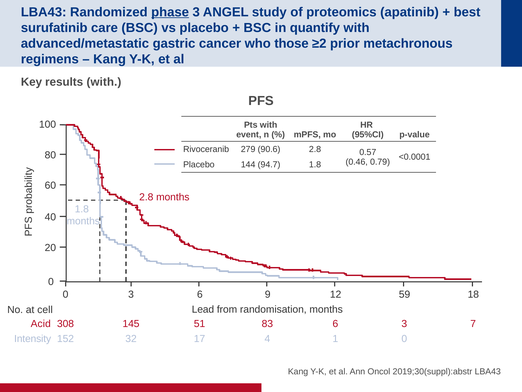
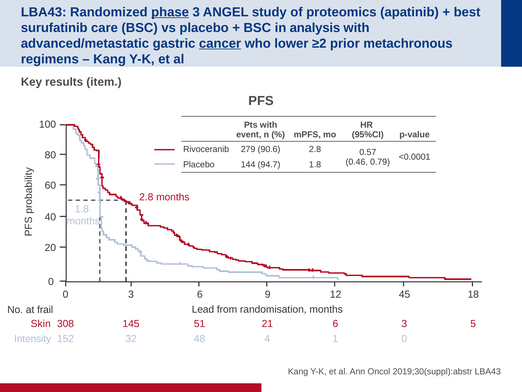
quantify: quantify -> analysis (315, 28)
cancer underline: none -> present (220, 43)
those: those -> lower (291, 43)
results with: with -> item (104, 82)
59: 59 -> 45 (405, 294)
cell: cell -> frail (45, 309)
Acid: Acid -> Skin (41, 323)
83: 83 -> 21 (267, 323)
7: 7 -> 5 (473, 323)
17: 17 -> 48 (200, 338)
